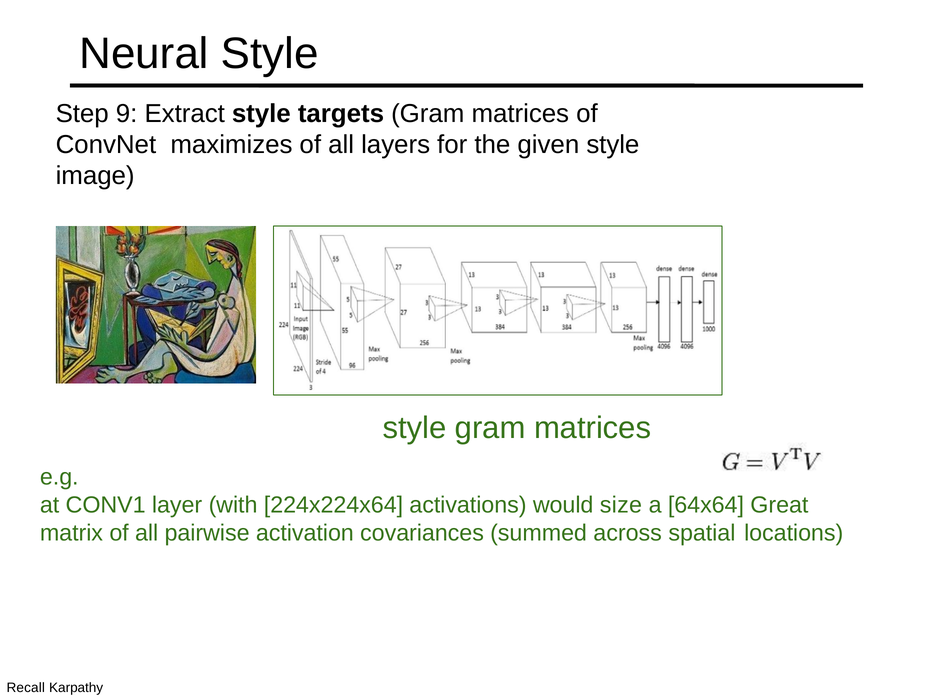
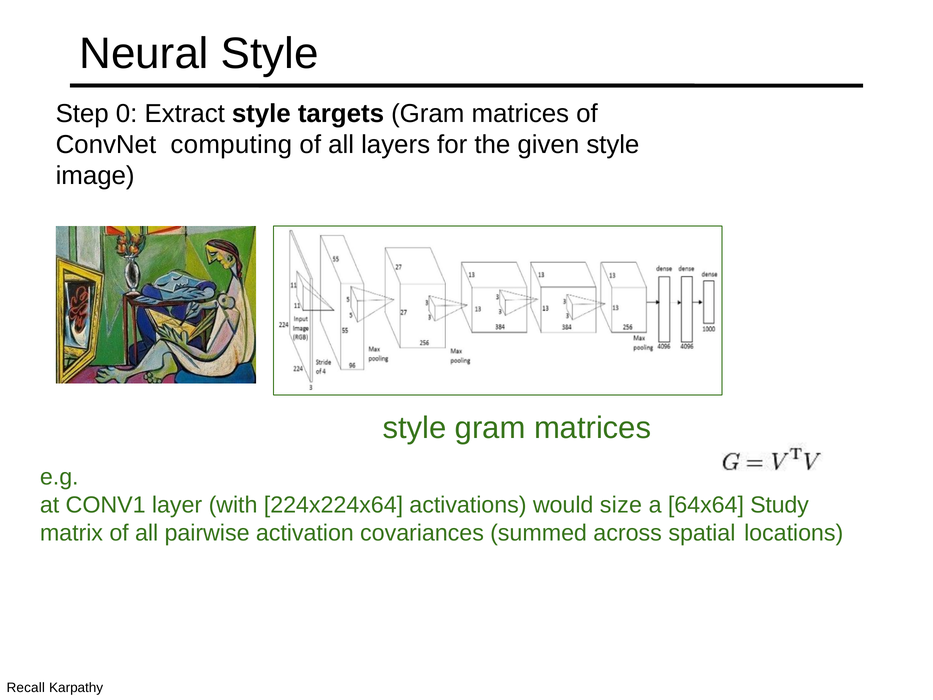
9: 9 -> 0 (127, 113)
maximizes: maximizes -> computing (231, 145)
Great: Great -> Study (779, 505)
